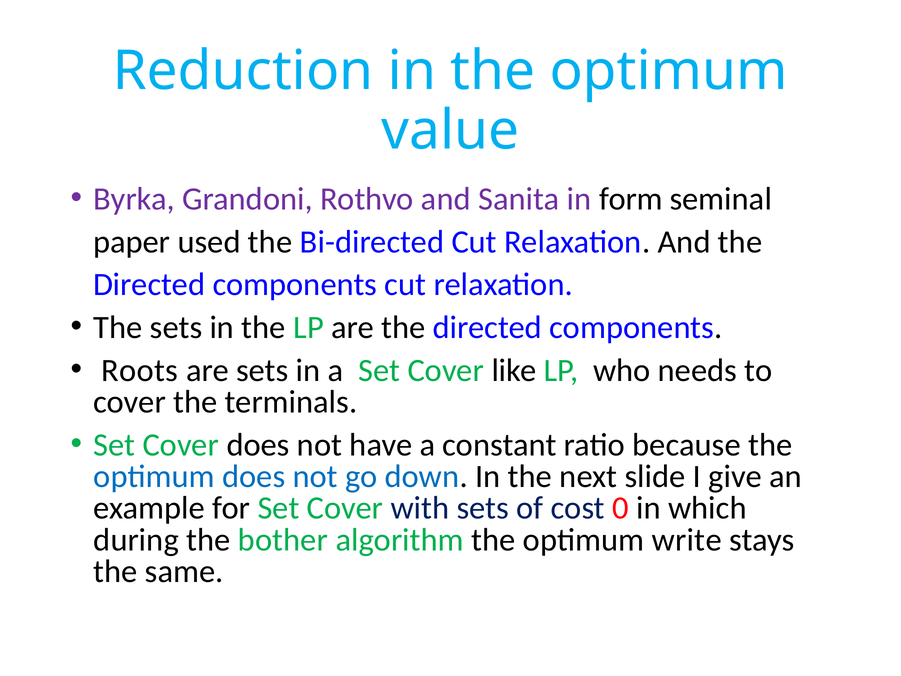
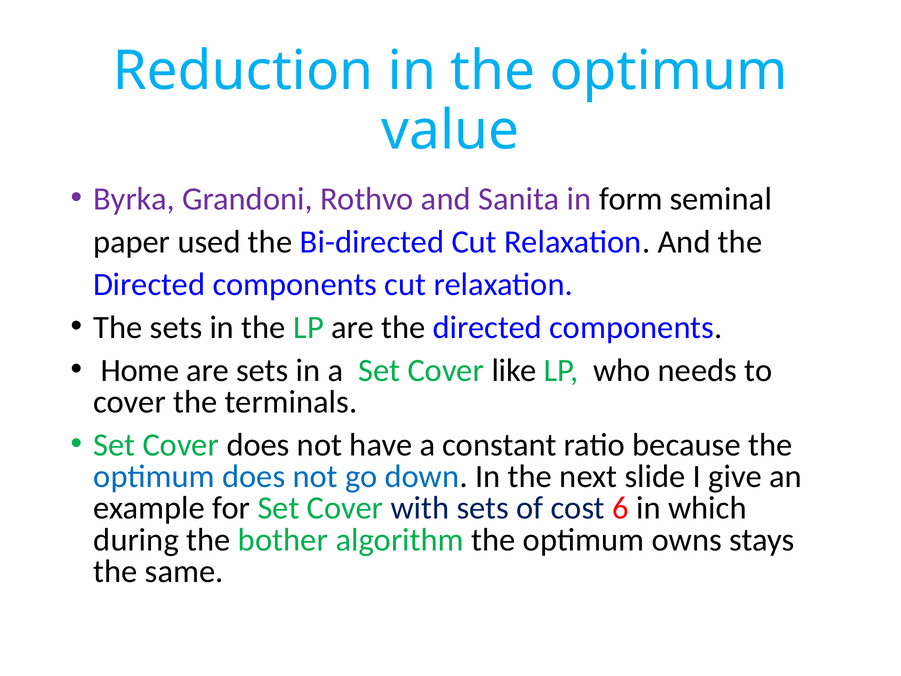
Roots: Roots -> Home (140, 370)
0: 0 -> 6 (621, 508)
write: write -> owns (687, 540)
